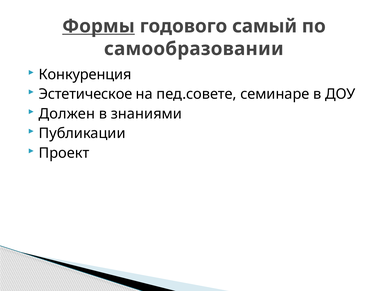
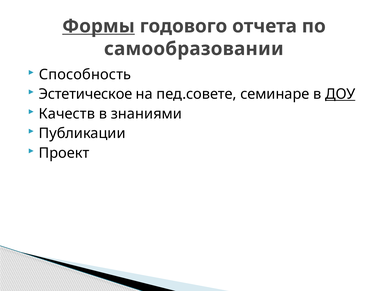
самый: самый -> отчета (265, 26)
Конкуренция: Конкуренция -> Способность (85, 75)
ДОУ underline: none -> present (340, 94)
Должен: Должен -> Качеств (67, 114)
